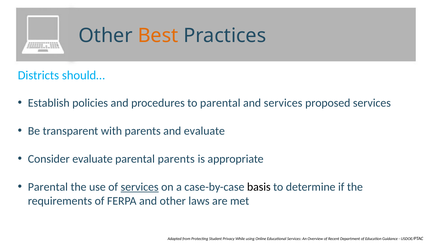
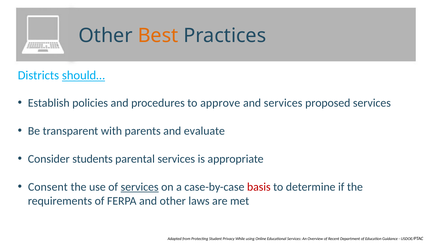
should… underline: none -> present (83, 75)
to parental: parental -> approve (220, 103)
Consider evaluate: evaluate -> students (93, 159)
parental parents: parents -> services (176, 159)
Parental: Parental -> Consent (48, 187)
basis colour: black -> red (259, 187)
